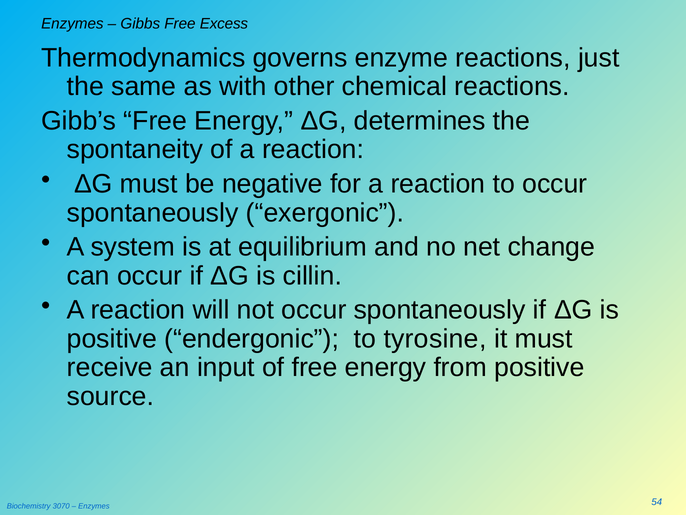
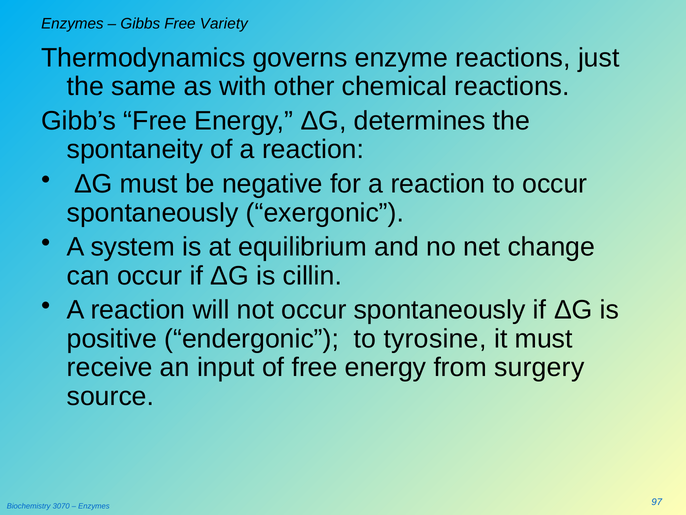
Excess: Excess -> Variety (224, 24)
from positive: positive -> surgery (539, 367)
54: 54 -> 97 (657, 501)
